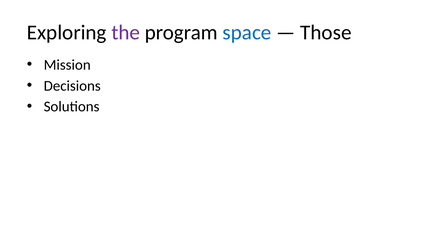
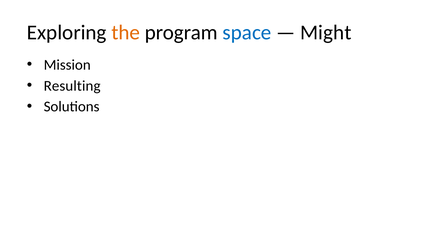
the colour: purple -> orange (126, 33)
Those: Those -> Might (326, 33)
Decisions: Decisions -> Resulting (72, 86)
